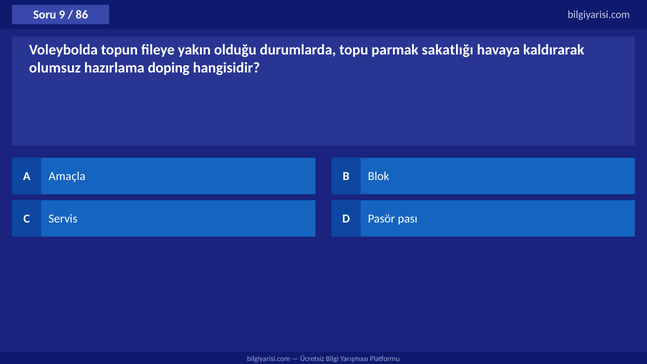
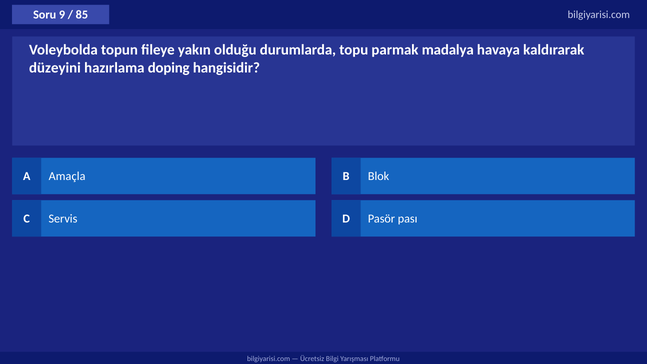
86: 86 -> 85 (82, 15)
sakatlığı: sakatlığı -> madalya (448, 50)
olumsuz: olumsuz -> düzeyini (55, 68)
